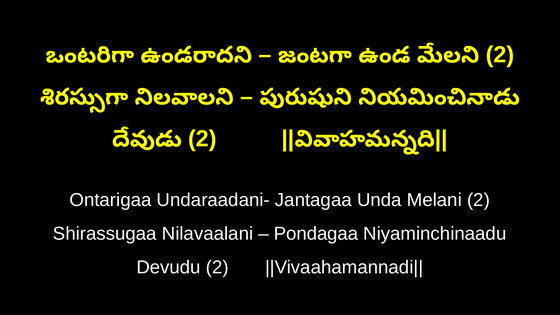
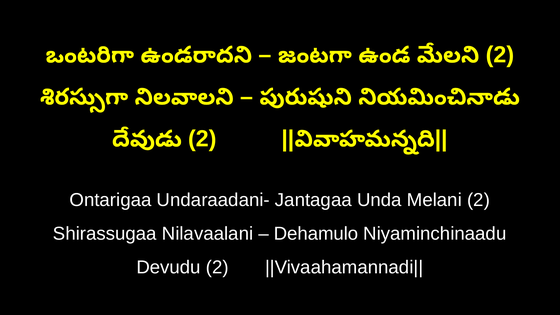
Pondagaa: Pondagaa -> Dehamulo (316, 234)
